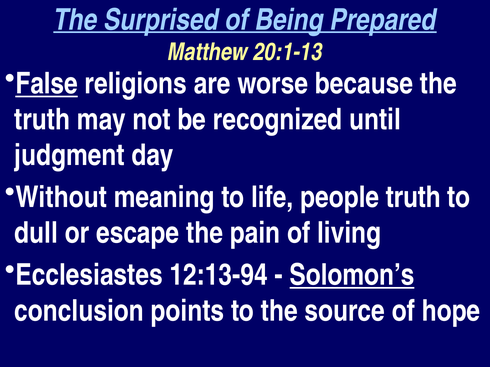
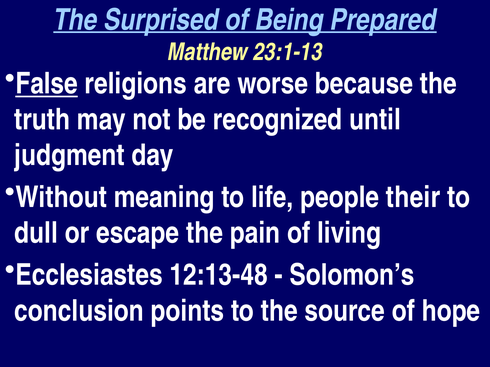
20:1-13: 20:1-13 -> 23:1-13 (288, 52)
people truth: truth -> their (413, 198)
12:13-94: 12:13-94 -> 12:13-48 (219, 275)
Solomon’s underline: present -> none (352, 275)
